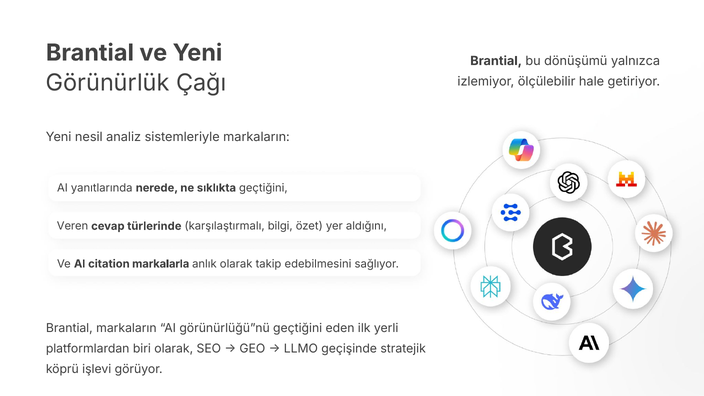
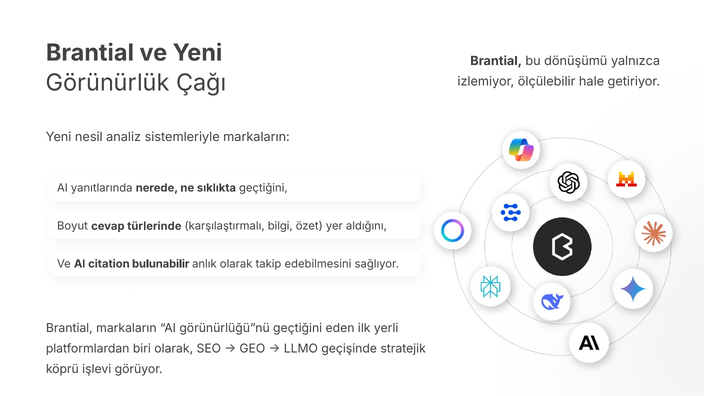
Veren: Veren -> Boyut (72, 226)
markalarla: markalarla -> bulunabilir (161, 264)
